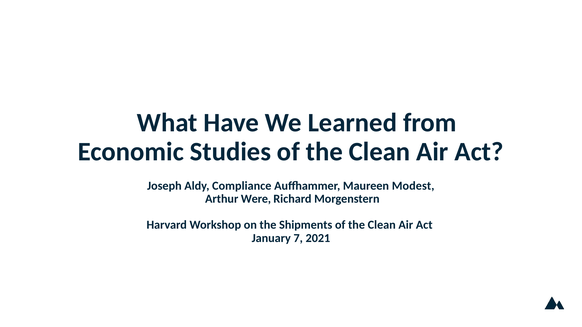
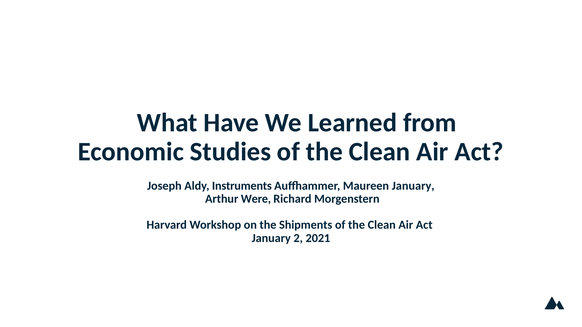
Compliance: Compliance -> Instruments (242, 186)
Maureen Modest: Modest -> January (413, 186)
7: 7 -> 2 (298, 238)
